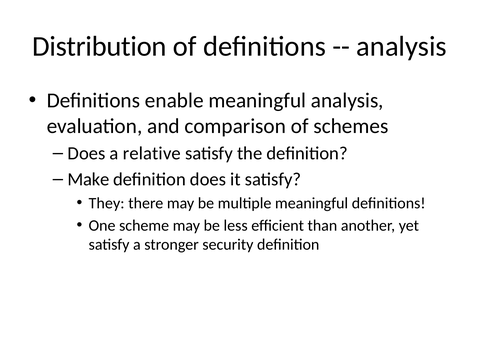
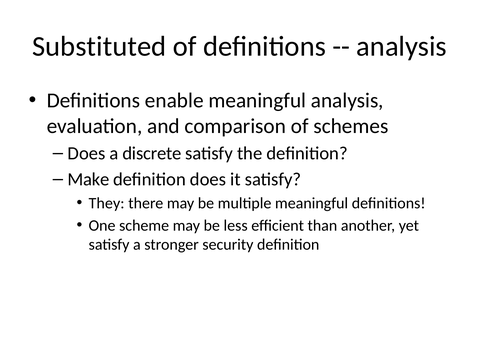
Distribution: Distribution -> Substituted (99, 46)
relative: relative -> discrete (152, 154)
